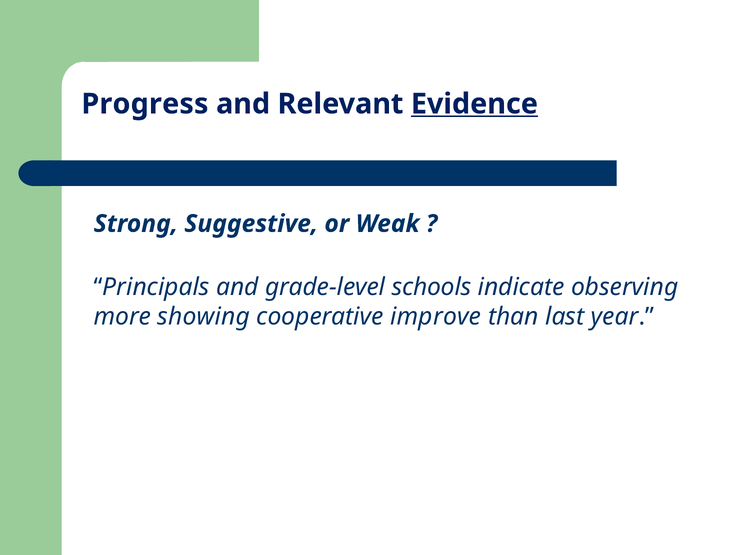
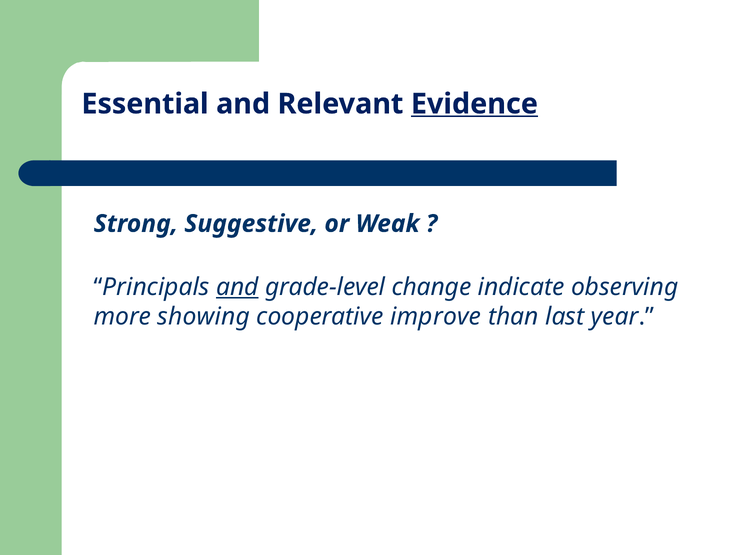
Progress: Progress -> Essential (145, 104)
and underline: none -> present (237, 287)
schools: schools -> change (431, 287)
